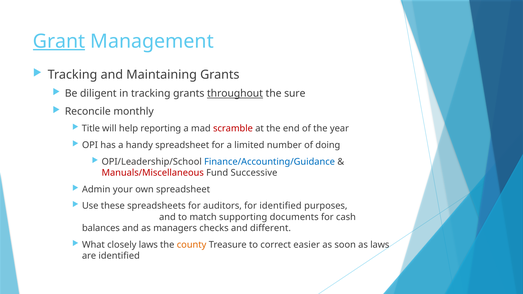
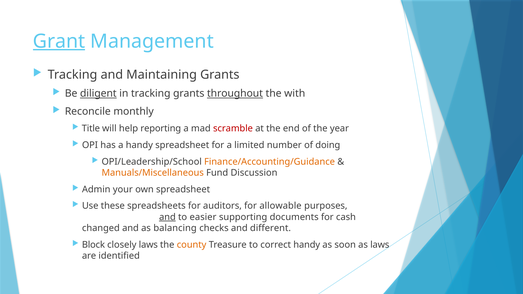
diligent underline: none -> present (98, 94)
sure: sure -> with (295, 94)
Finance/Accounting/Guidance colour: blue -> orange (270, 162)
Manuals/Miscellaneous colour: red -> orange (153, 173)
Successive: Successive -> Discussion (254, 173)
for identified: identified -> allowable (280, 206)
and underline: none -> present (167, 217)
match: match -> easier (203, 217)
balances: balances -> changed (101, 228)
managers: managers -> balancing (175, 228)
What: What -> Block (93, 245)
correct easier: easier -> handy (307, 245)
